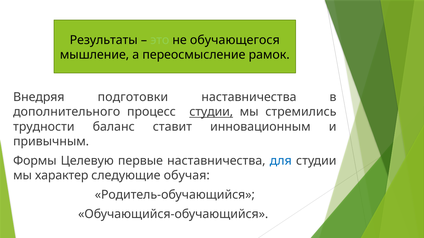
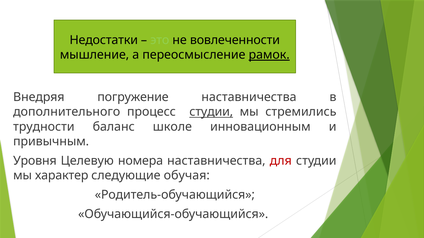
Результаты: Результаты -> Недостатки (104, 40)
обучающегося: обучающегося -> вовлеченности (235, 40)
рамок underline: none -> present (269, 55)
подготовки: подготовки -> погружение (133, 97)
ставит: ставит -> школе (172, 127)
Формы: Формы -> Уровня (35, 161)
первые: первые -> номера (141, 161)
для colour: blue -> red (281, 161)
